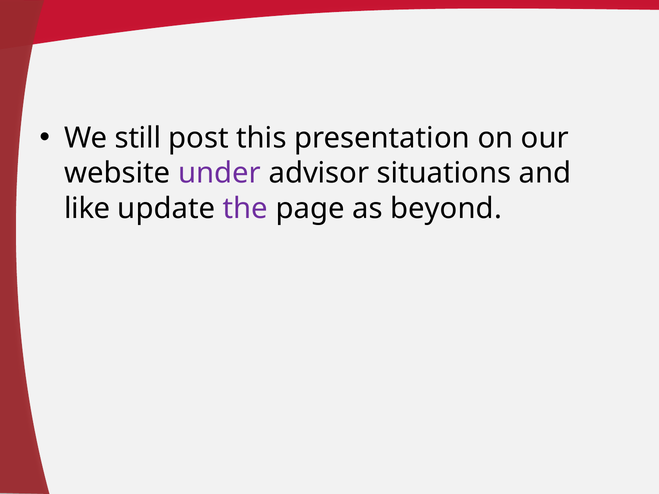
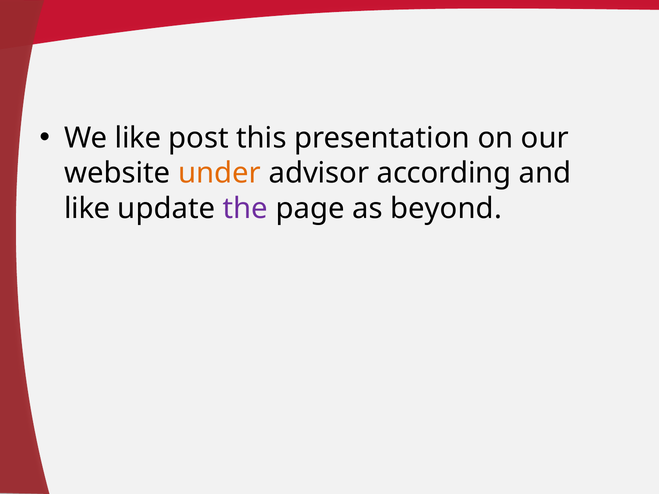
We still: still -> like (138, 138)
under colour: purple -> orange (220, 173)
situations: situations -> according (444, 173)
